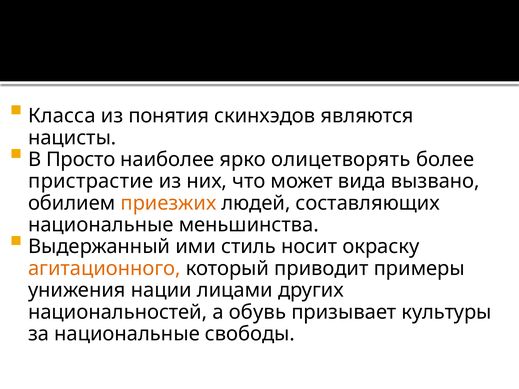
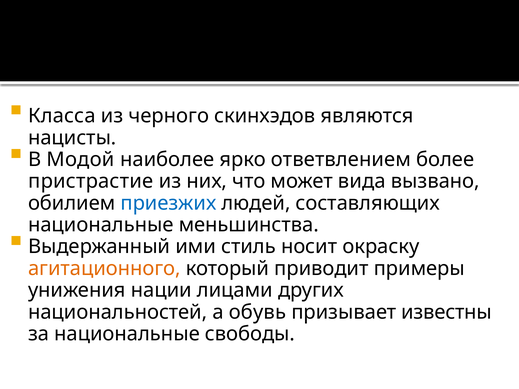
понятия: понятия -> черного (169, 116)
Просто: Просто -> Модой (81, 160)
олицетворять: олицетворять -> ответвлением (341, 160)
приезжих colour: orange -> blue (168, 203)
культуры: культуры -> известны (447, 312)
